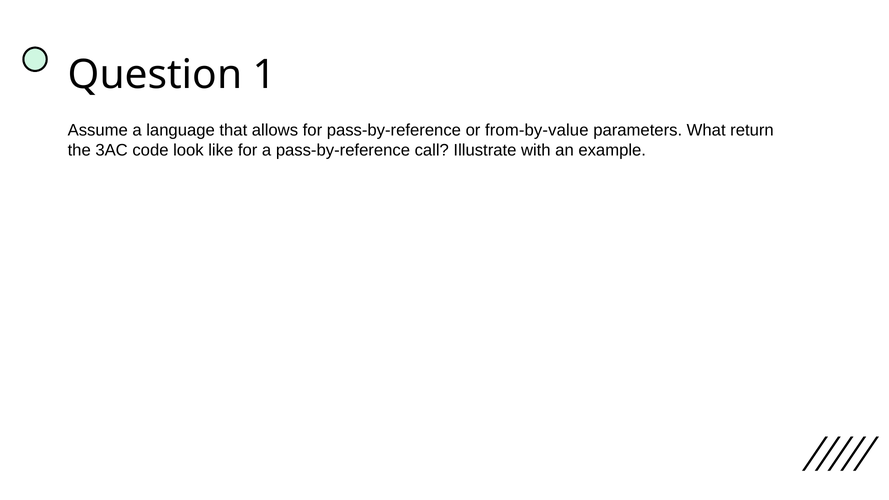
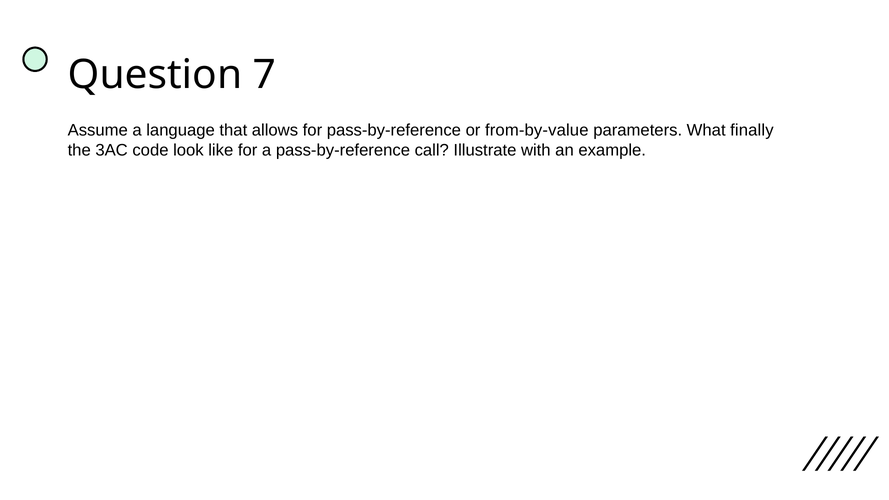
1: 1 -> 7 (264, 75)
return: return -> finally (752, 130)
